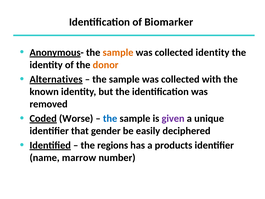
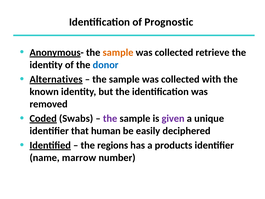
Biomarker: Biomarker -> Prognostic (169, 22)
collected identity: identity -> retrieve (213, 52)
donor colour: orange -> blue (106, 65)
Worse: Worse -> Swabs (76, 118)
the colour: blue -> purple (110, 118)
gender: gender -> human (106, 131)
